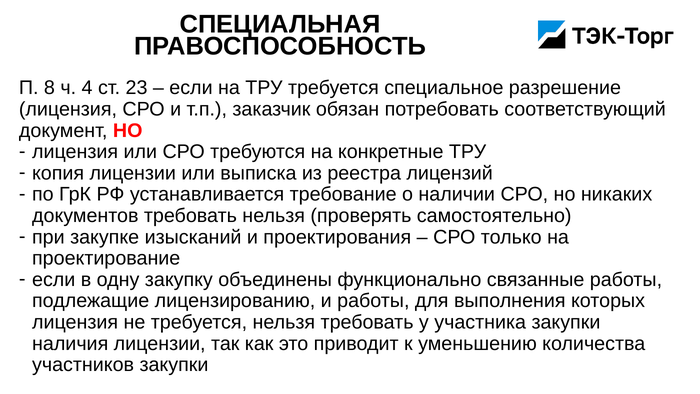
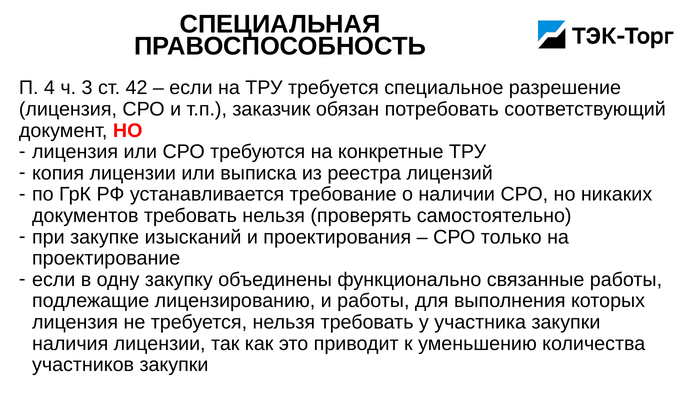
8: 8 -> 4 (49, 88)
4: 4 -> 3 (87, 88)
23: 23 -> 42 (137, 88)
